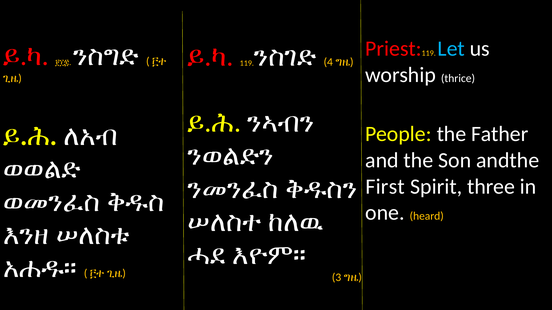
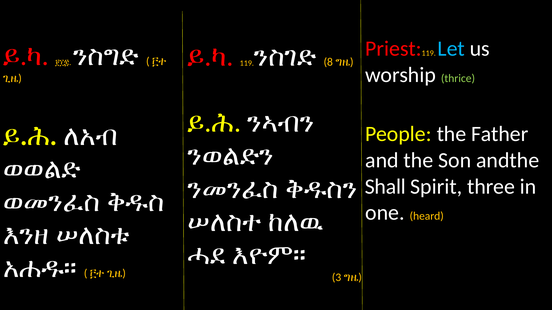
4: 4 -> 8 (328, 62)
thrice colour: white -> light green (458, 78)
First: First -> Shall (385, 187)
